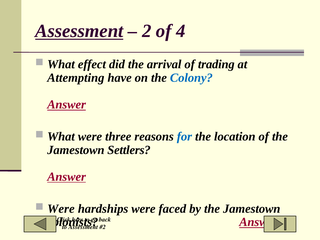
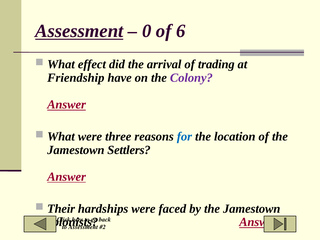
2: 2 -> 0 (147, 31)
4: 4 -> 6 (181, 31)
Attempting: Attempting -> Friendship (76, 78)
Colony colour: blue -> purple (191, 78)
Were: Were -> Their (61, 209)
